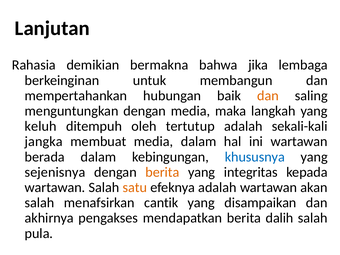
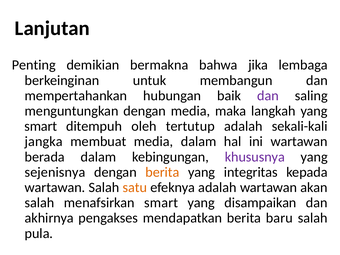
Rahasia: Rahasia -> Penting (34, 65)
dan colour: orange -> purple (268, 96)
keluh: keluh -> smart (41, 126)
khususnya colour: blue -> purple (255, 157)
menafsirkan cantik: cantik -> smart (161, 203)
dalih: dalih -> baru (279, 218)
